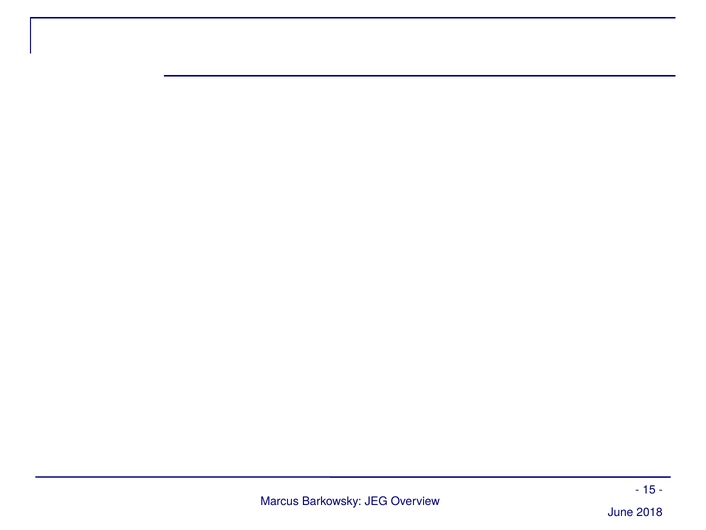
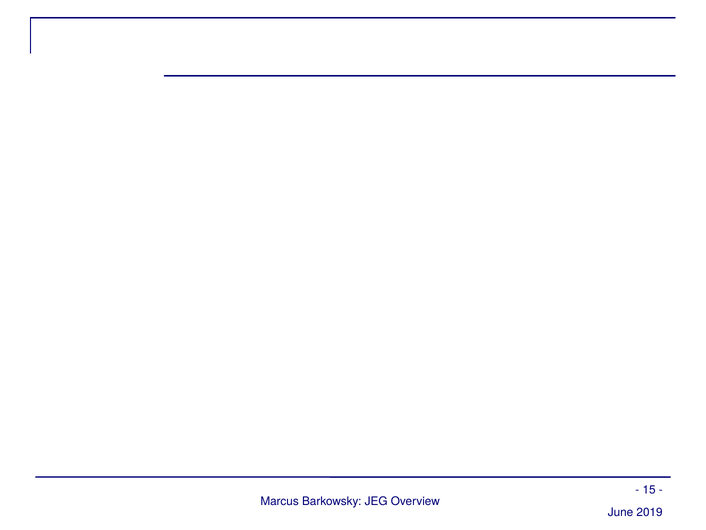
2018: 2018 -> 2019 (650, 512)
